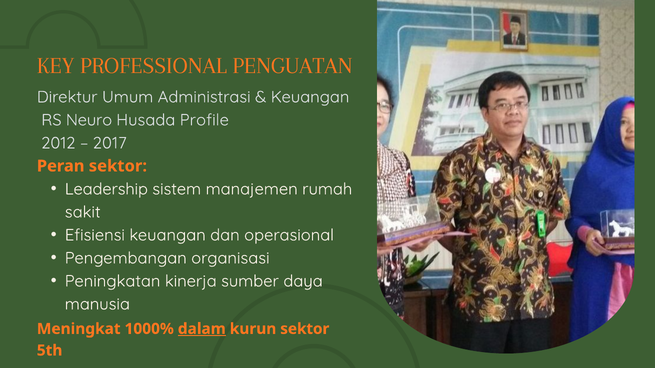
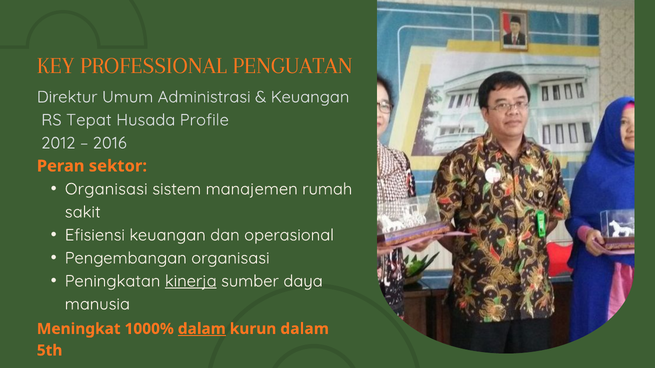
Neuro: Neuro -> Tepat (89, 120)
2017: 2017 -> 2016 (110, 143)
Leadership: Leadership -> Organisasi (106, 189)
kinerja underline: none -> present (191, 281)
kurun sektor: sektor -> dalam (305, 329)
